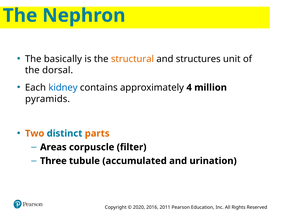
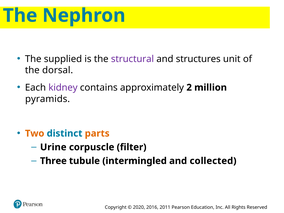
basically: basically -> supplied (63, 59)
structural colour: orange -> purple (132, 59)
kidney colour: blue -> purple (63, 88)
4: 4 -> 2 (189, 88)
Areas: Areas -> Urine (53, 147)
accumulated: accumulated -> intermingled (135, 161)
urination: urination -> collected (213, 161)
